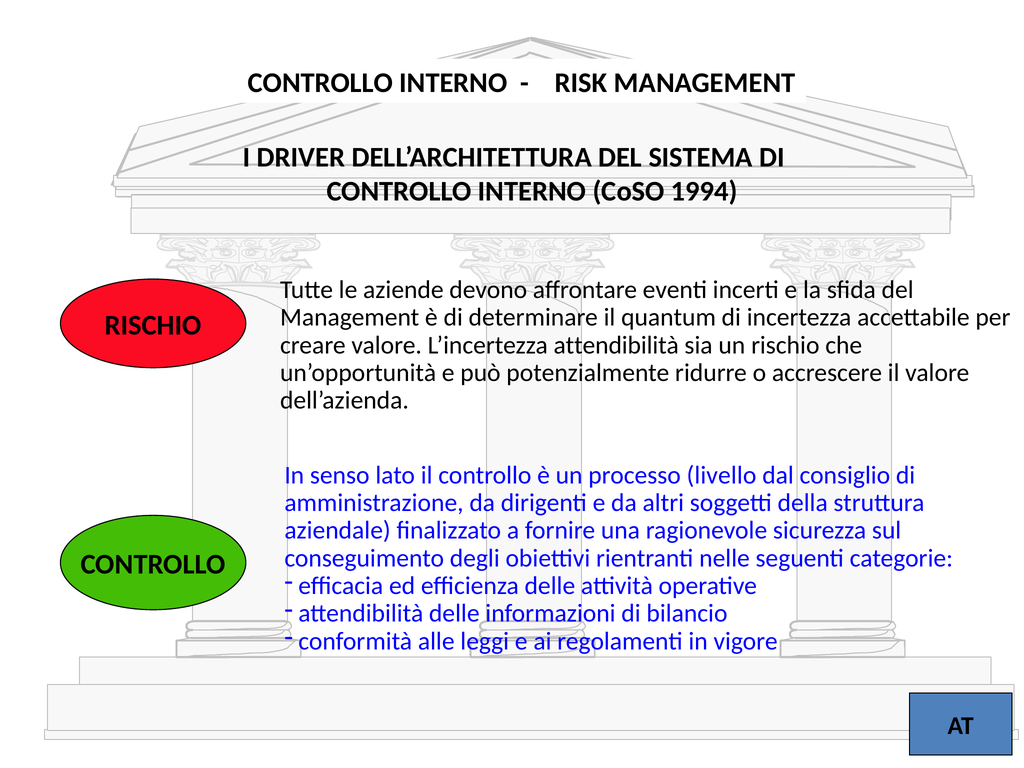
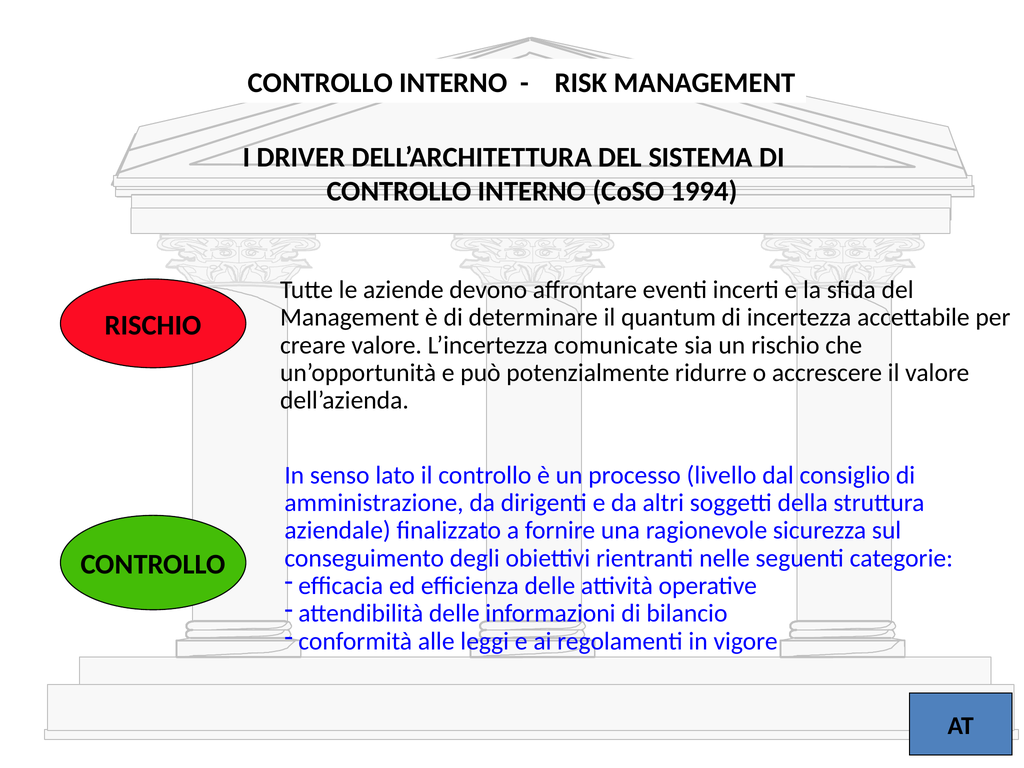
L’incertezza attendibilità: attendibilità -> comunicate (616, 345)
